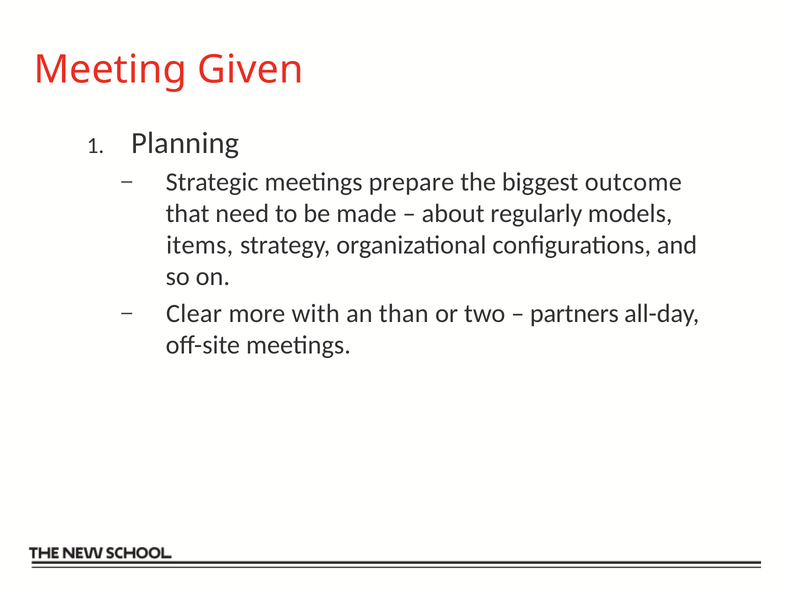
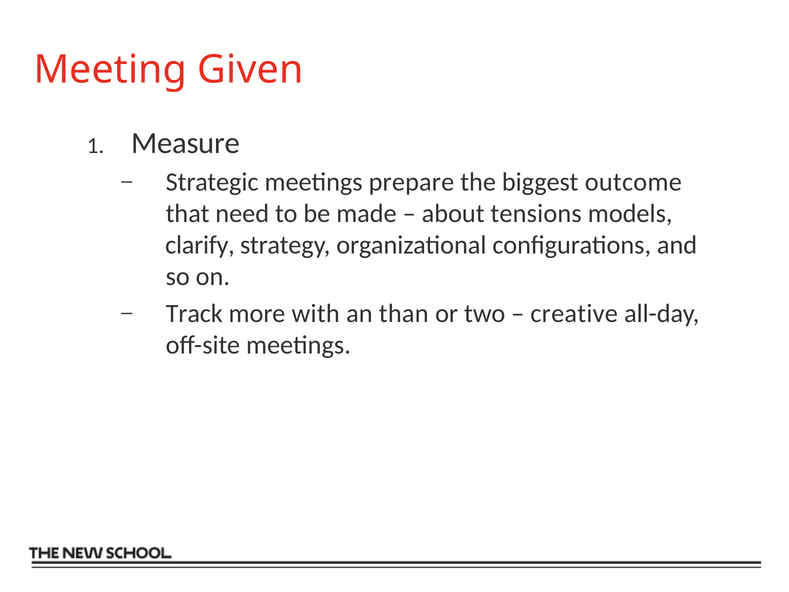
Planning: Planning -> Measure (185, 143)
regularly: regularly -> tensions (536, 214)
items: items -> clarify (200, 245)
Clear: Clear -> Track (194, 314)
partners: partners -> creative (574, 314)
